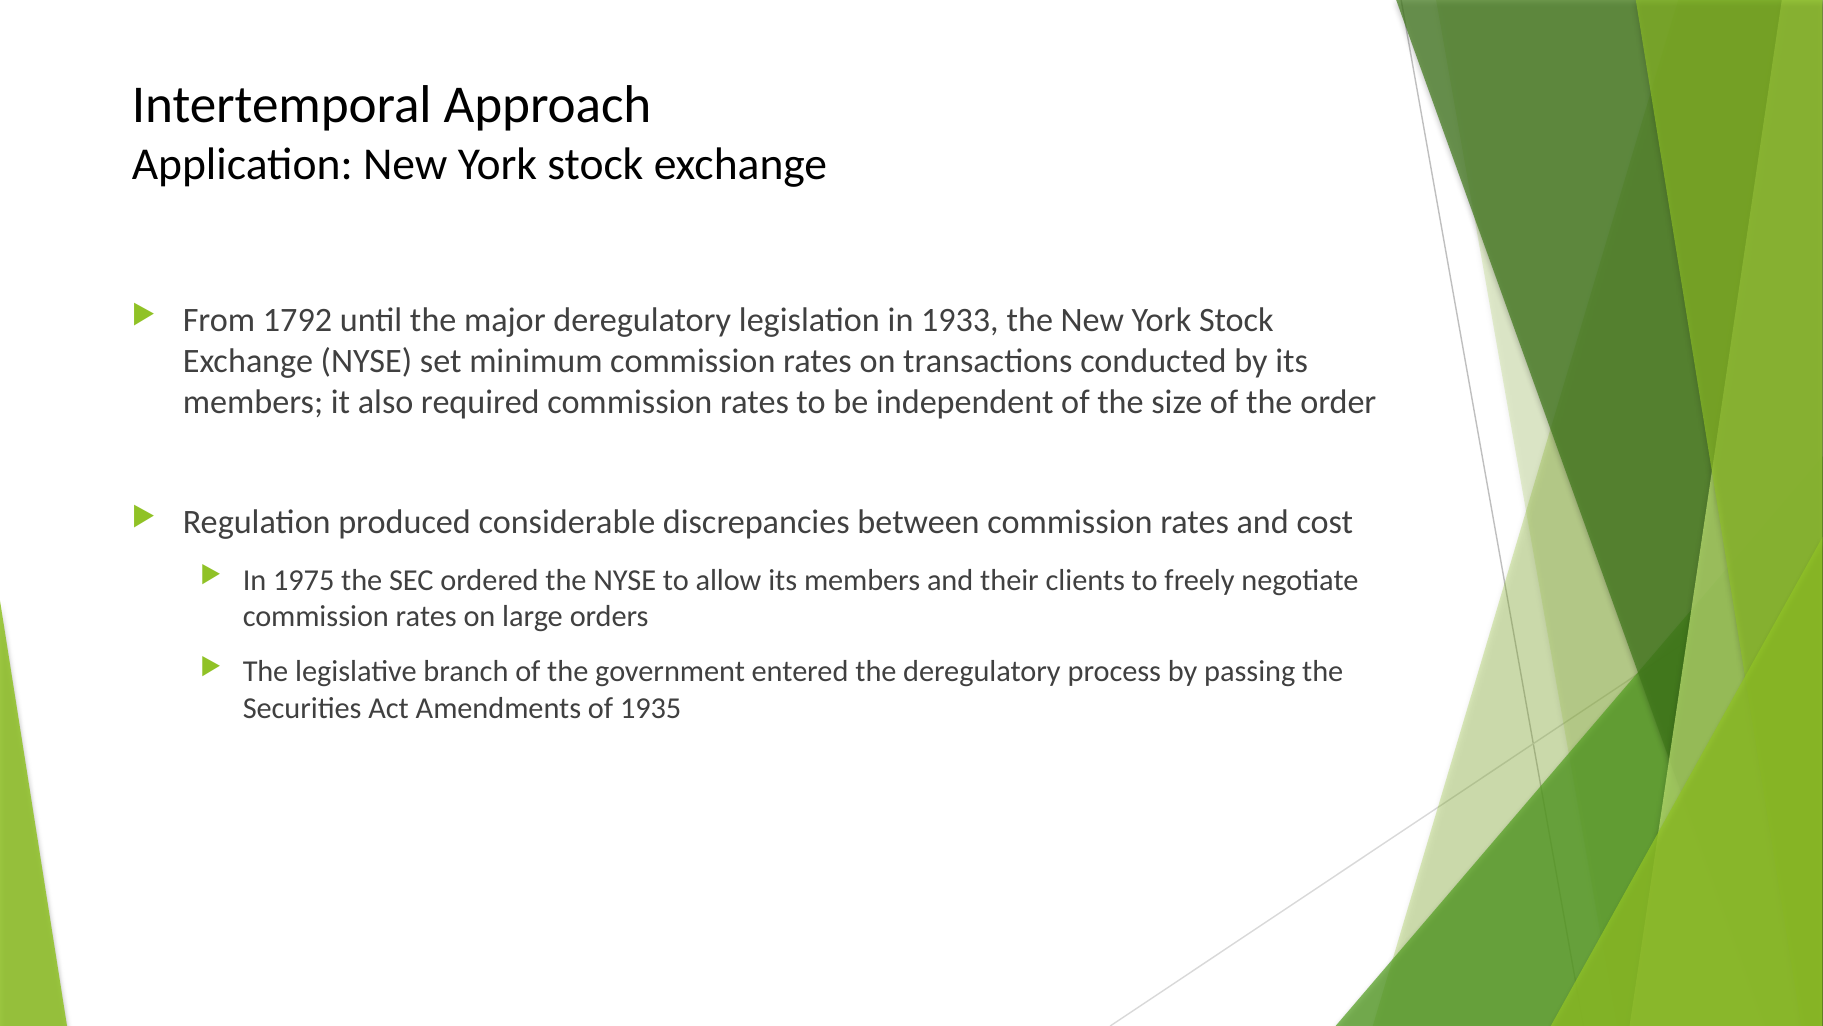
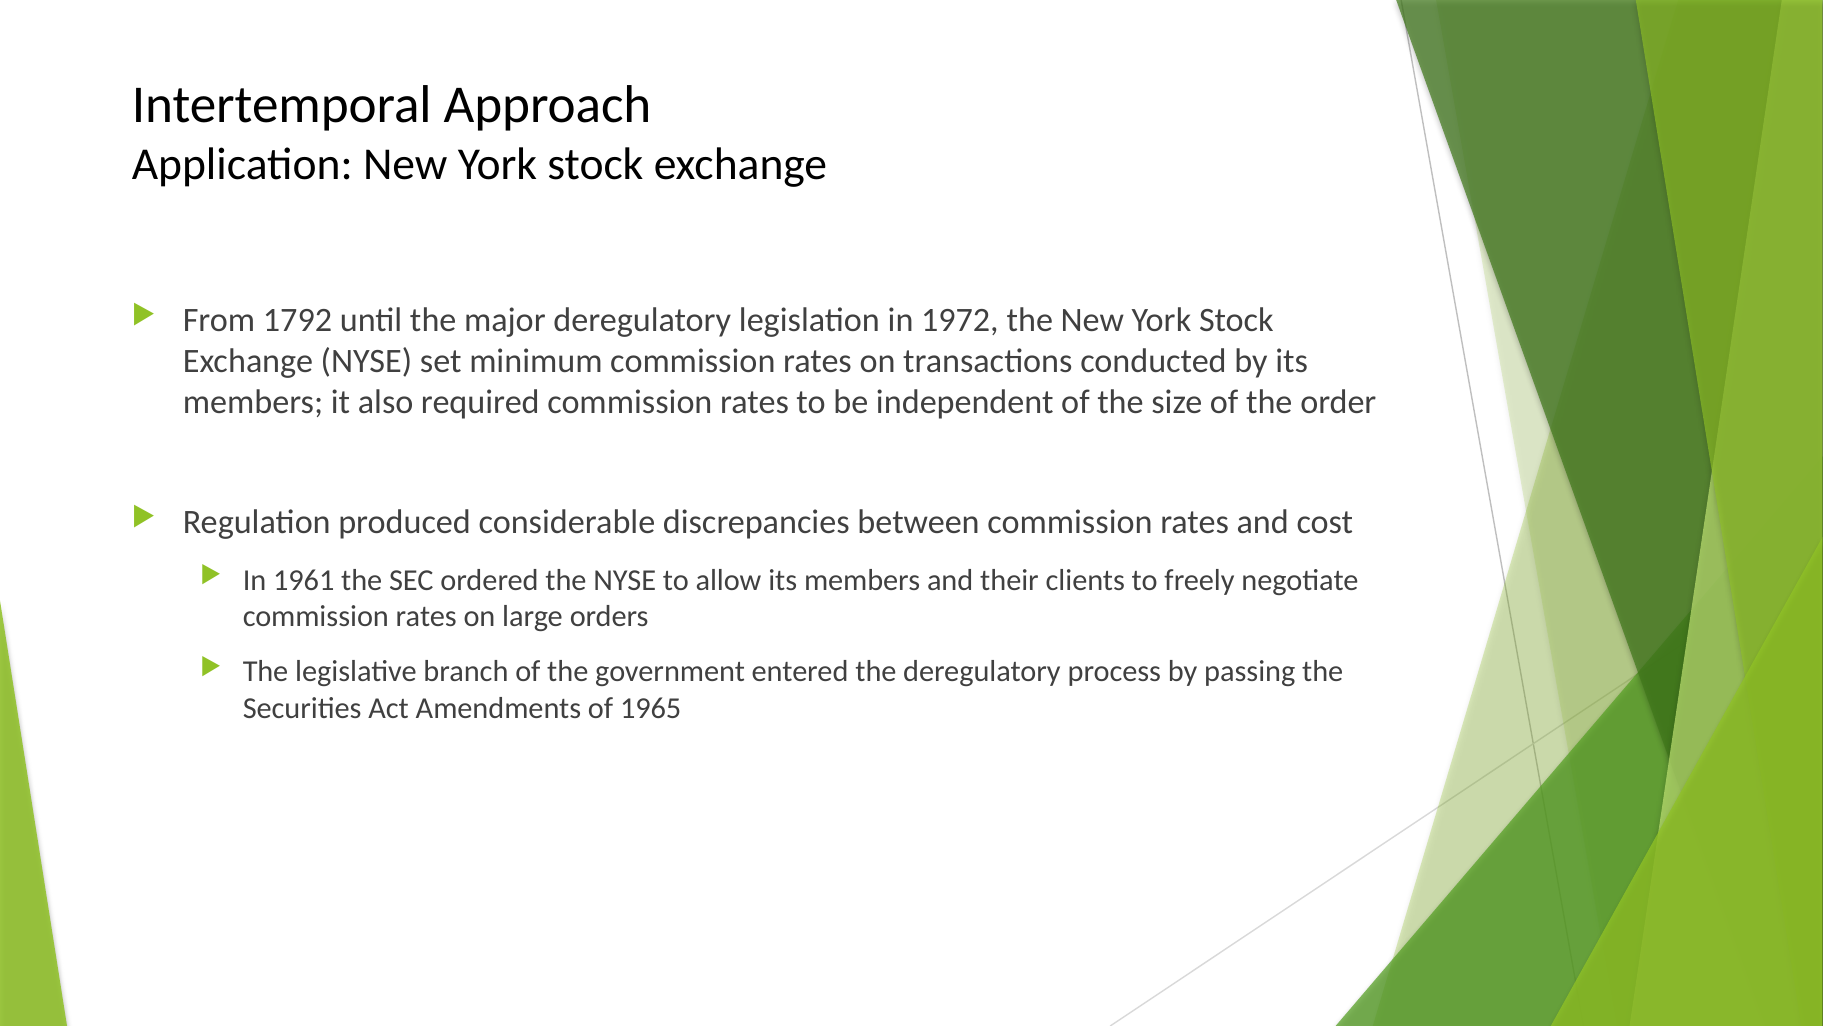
1933: 1933 -> 1972 (960, 320)
1975: 1975 -> 1961 (304, 580)
1935: 1935 -> 1965 (651, 708)
